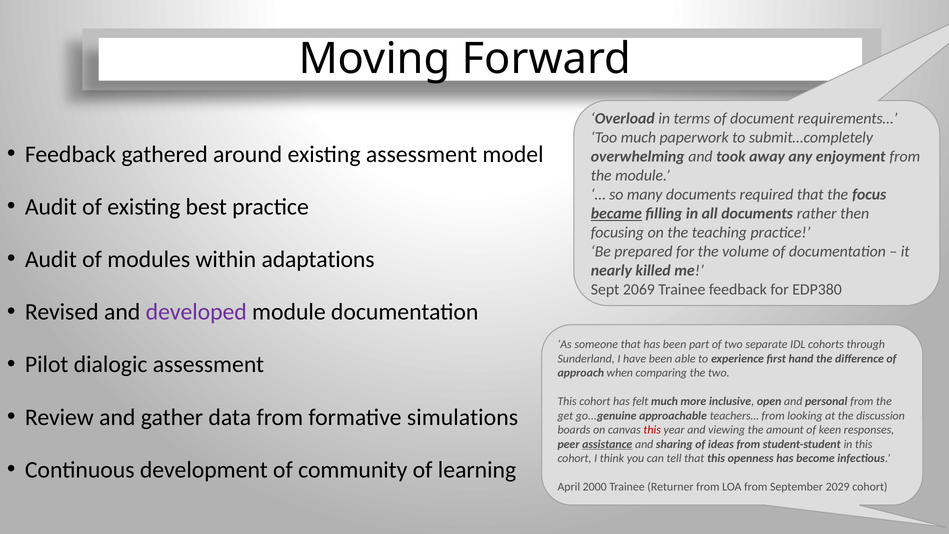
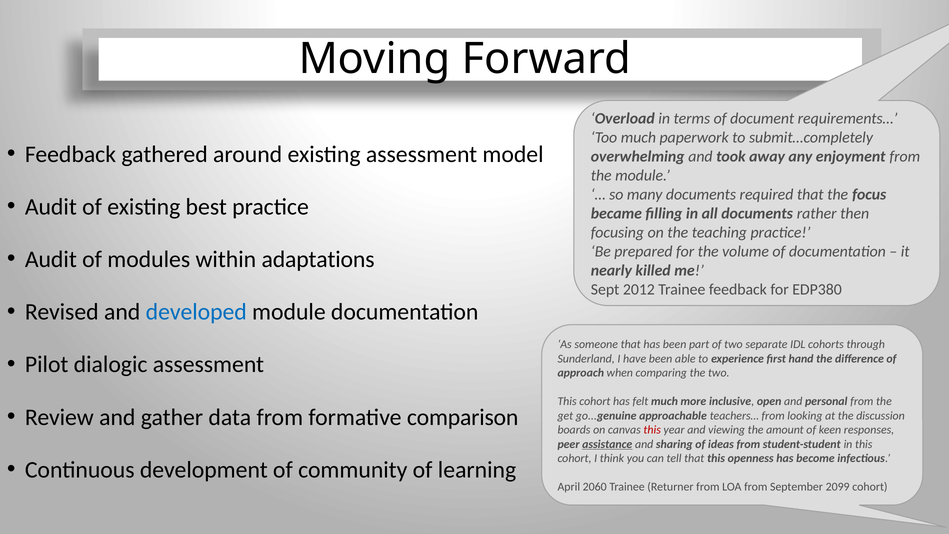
became underline: present -> none (616, 214)
2069: 2069 -> 2012 (639, 289)
developed colour: purple -> blue (196, 312)
simulations: simulations -> comparison (463, 417)
2000: 2000 -> 2060 (595, 487)
2029: 2029 -> 2099 (838, 487)
